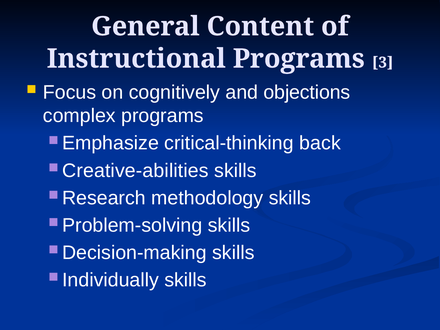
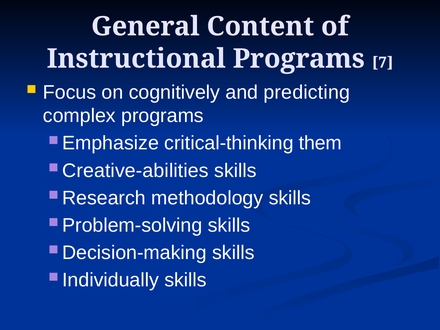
3: 3 -> 7 (383, 63)
objections: objections -> predicting (307, 92)
back: back -> them (320, 143)
